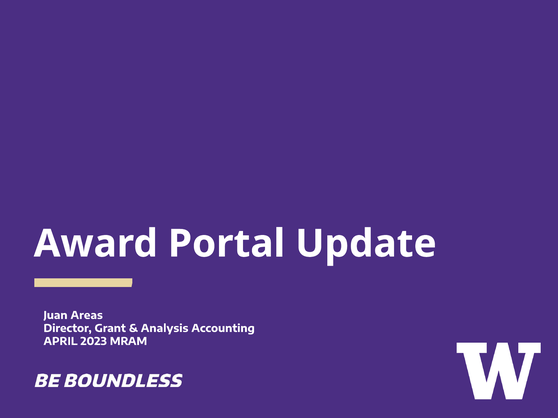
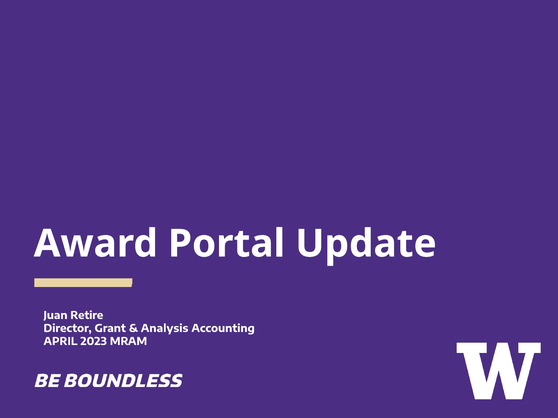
Areas: Areas -> Retire (87, 316)
